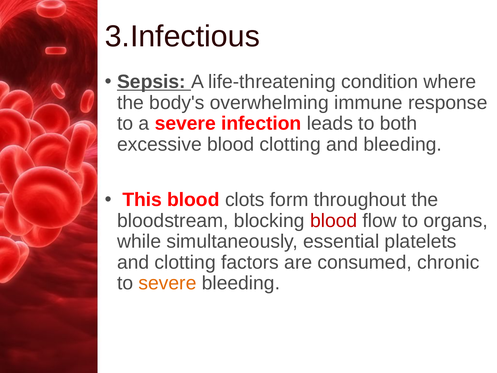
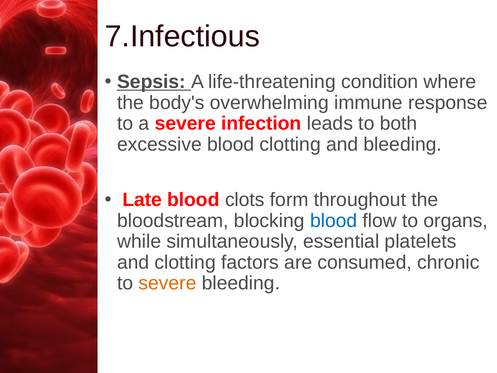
3.Infectious: 3.Infectious -> 7.Infectious (182, 37)
This: This -> Late (142, 200)
blood colour: red -> blue (334, 221)
